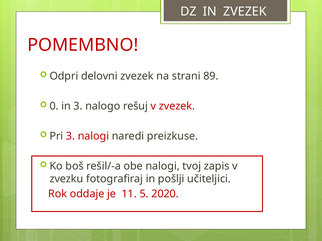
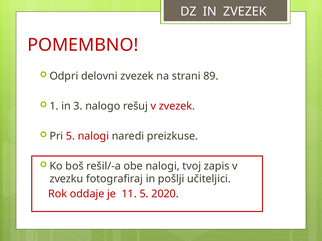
0: 0 -> 1 (54, 106)
Pri 3: 3 -> 5 (71, 136)
